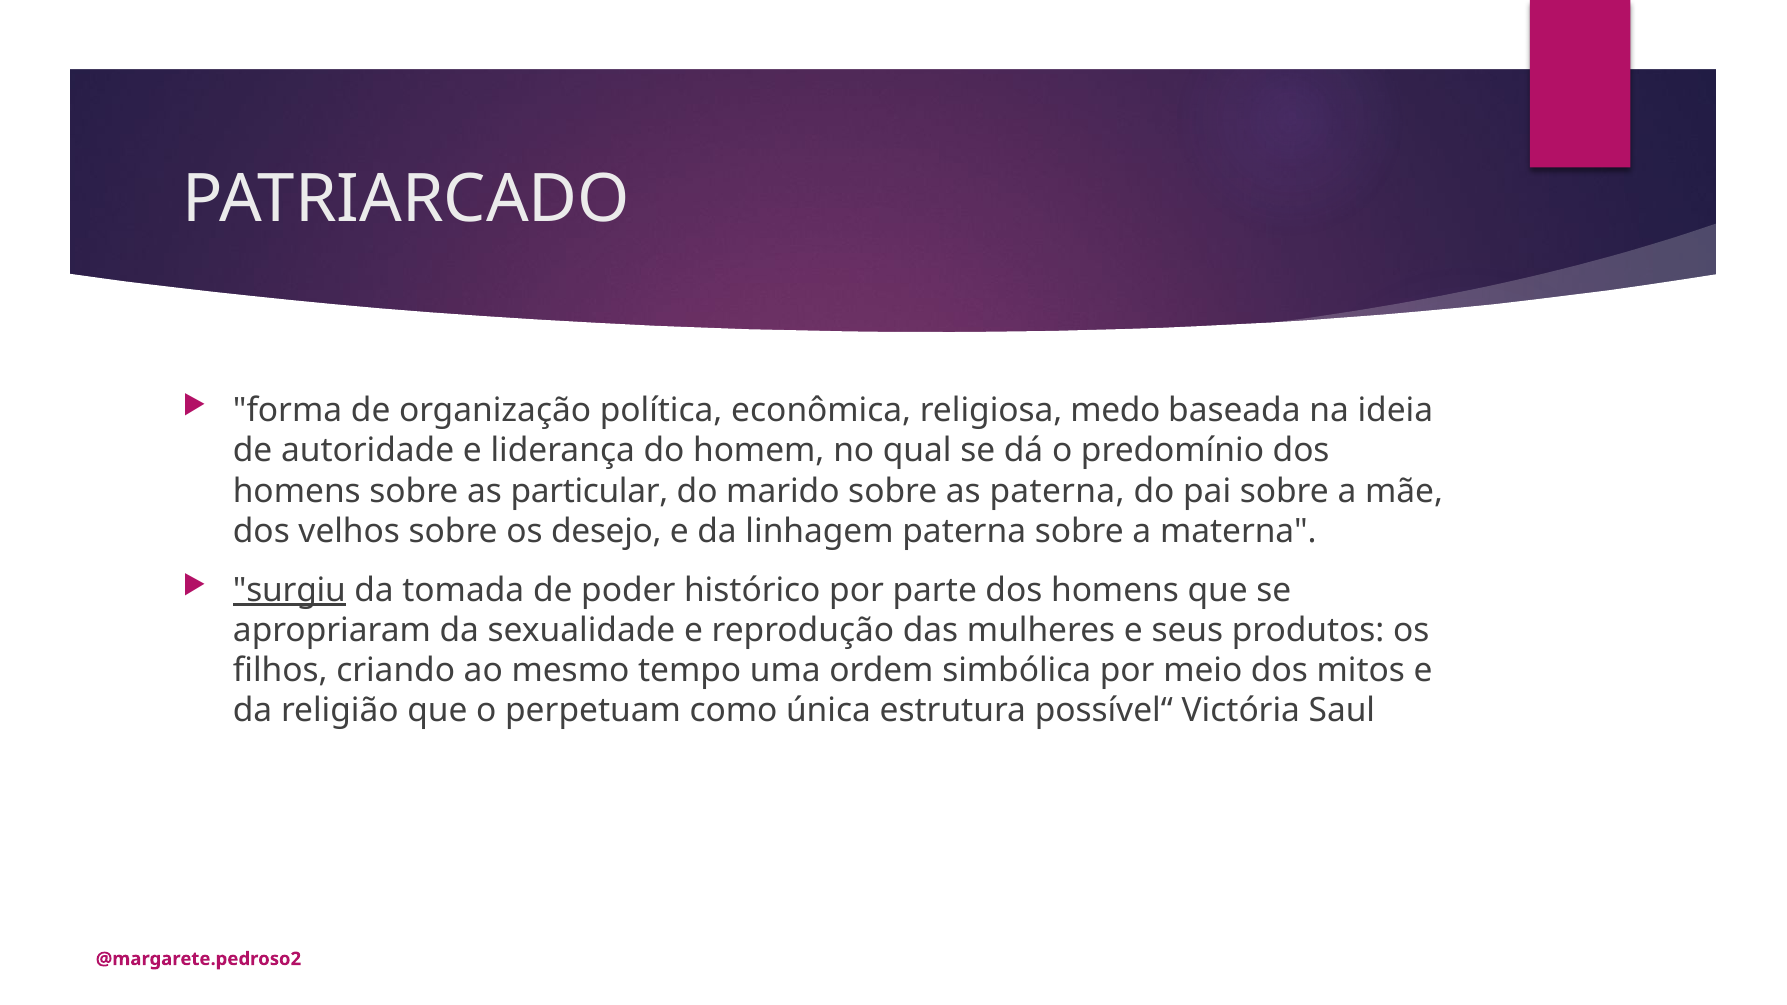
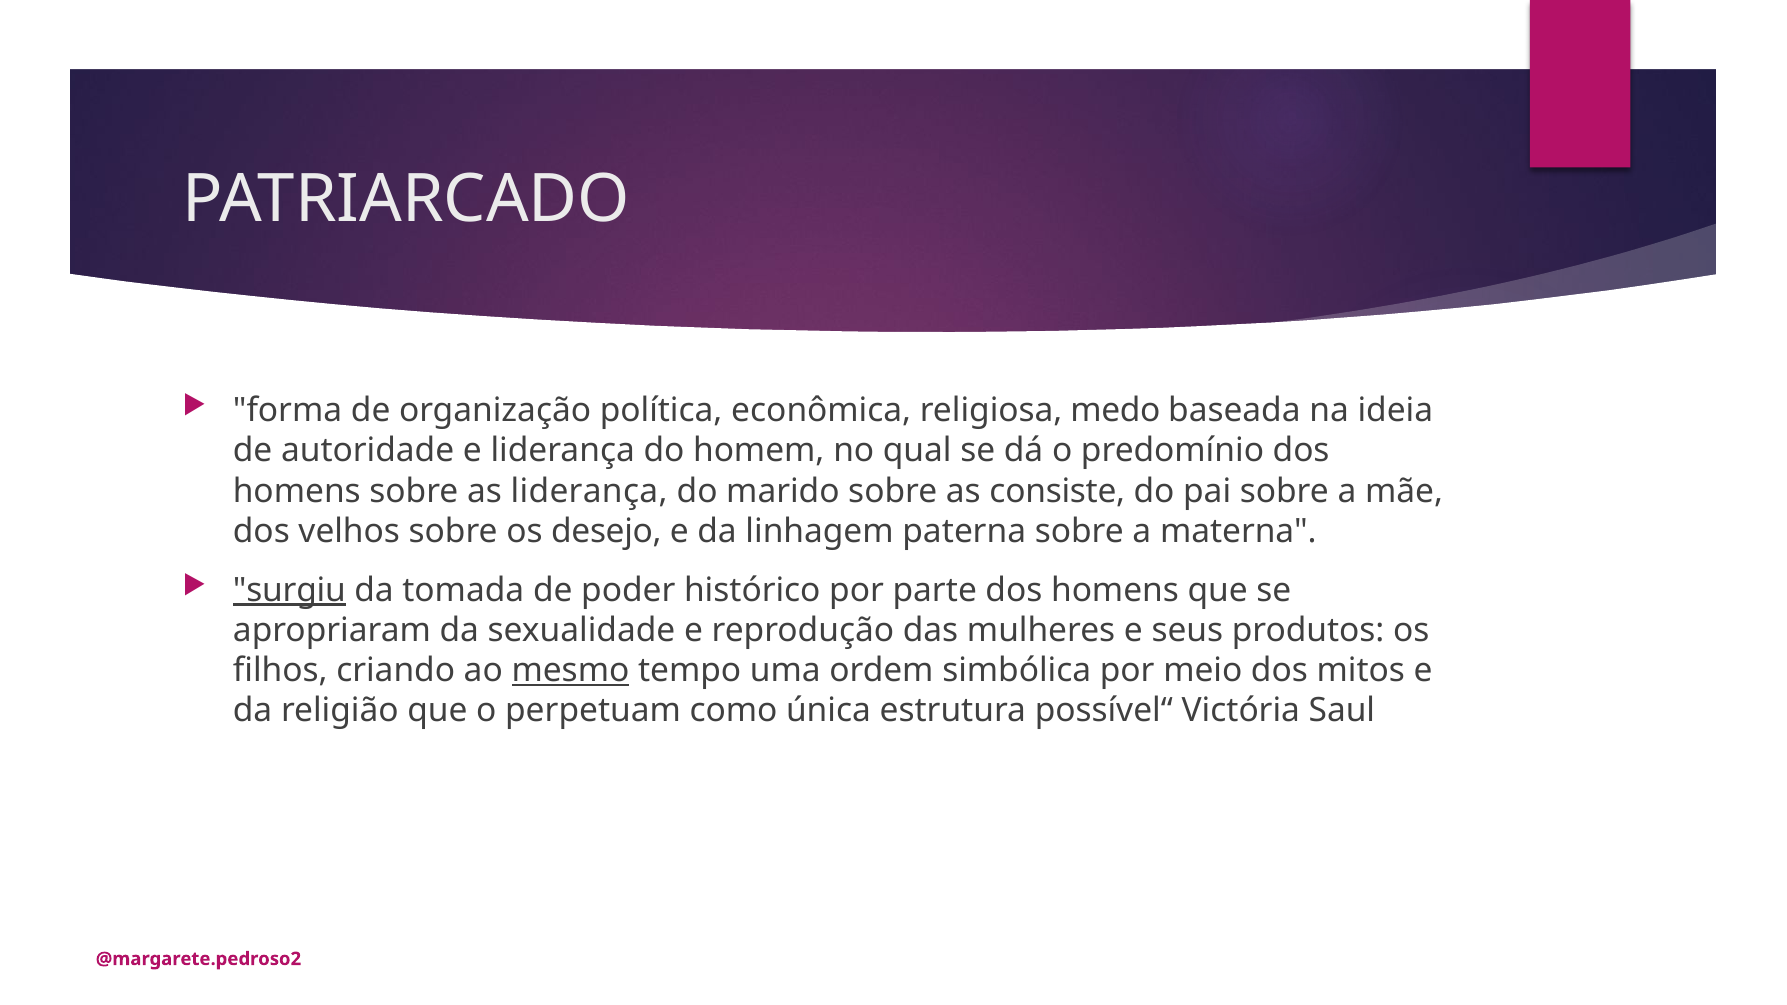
as particular: particular -> liderança (589, 491)
as paterna: paterna -> consiste (1057, 491)
mesmo underline: none -> present (570, 671)
